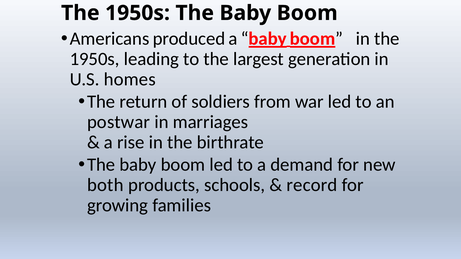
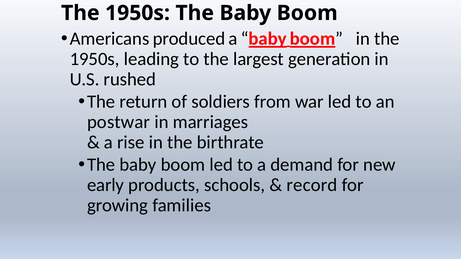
homes: homes -> rushed (130, 79)
both: both -> early (106, 185)
